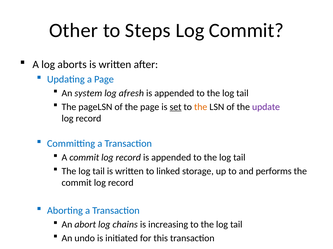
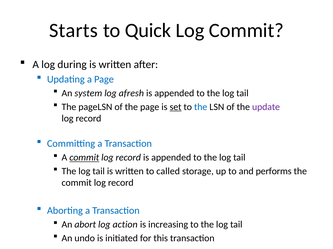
Other: Other -> Starts (74, 31)
Steps: Steps -> Quick (148, 31)
aborts: aborts -> during (72, 65)
the colour: orange -> blue (201, 107)
commit underline: none -> present (84, 158)
linked: linked -> called (168, 172)
chains: chains -> action (125, 225)
